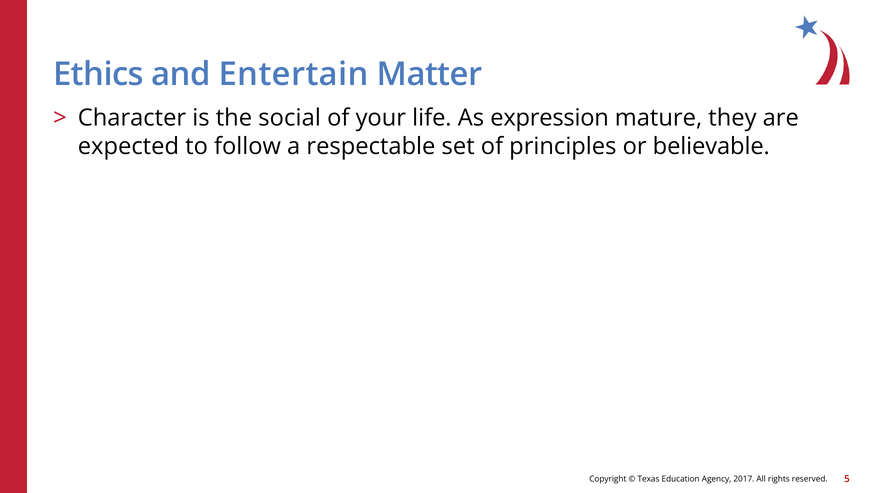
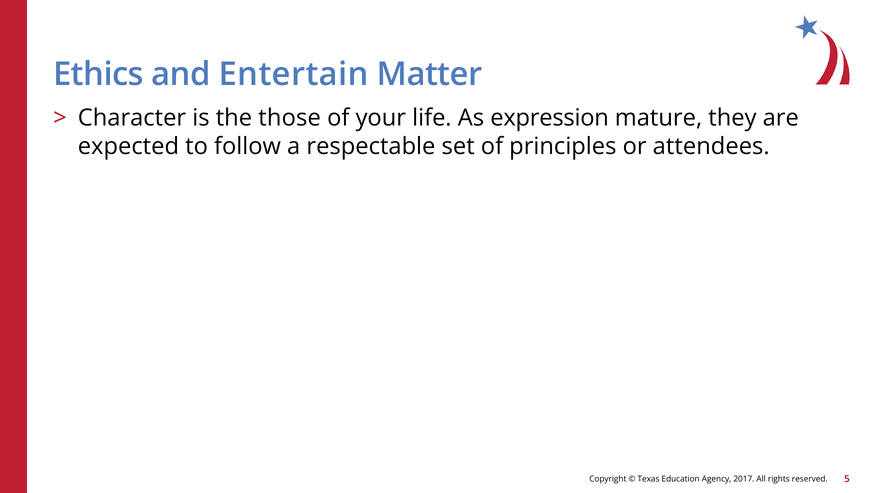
social: social -> those (290, 118)
believable: believable -> attendees (711, 146)
